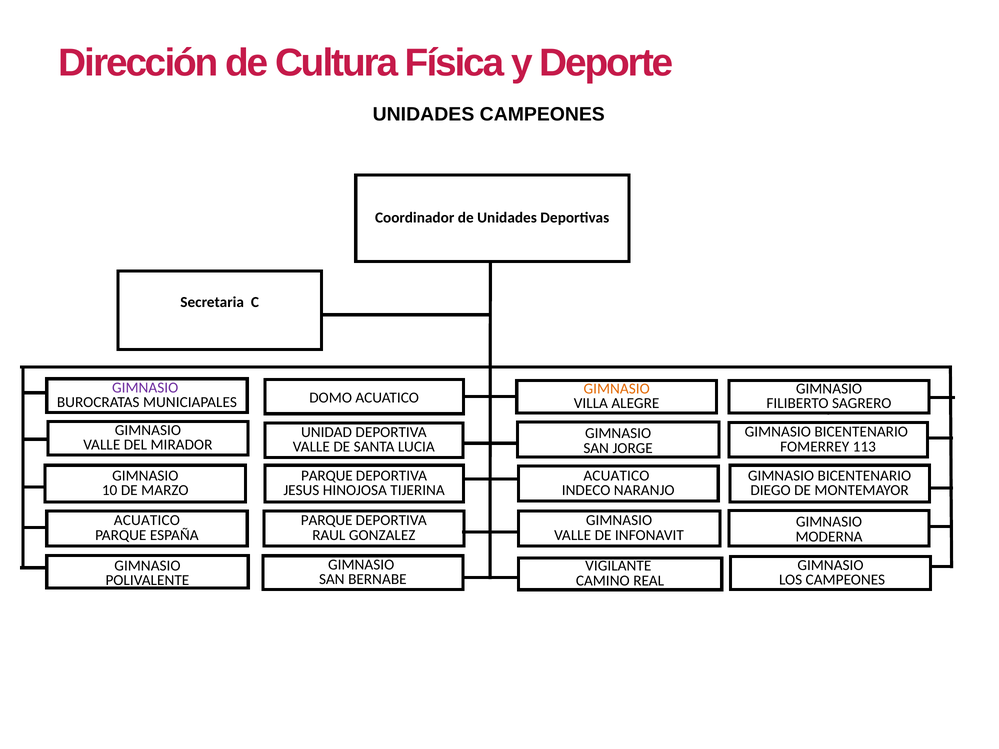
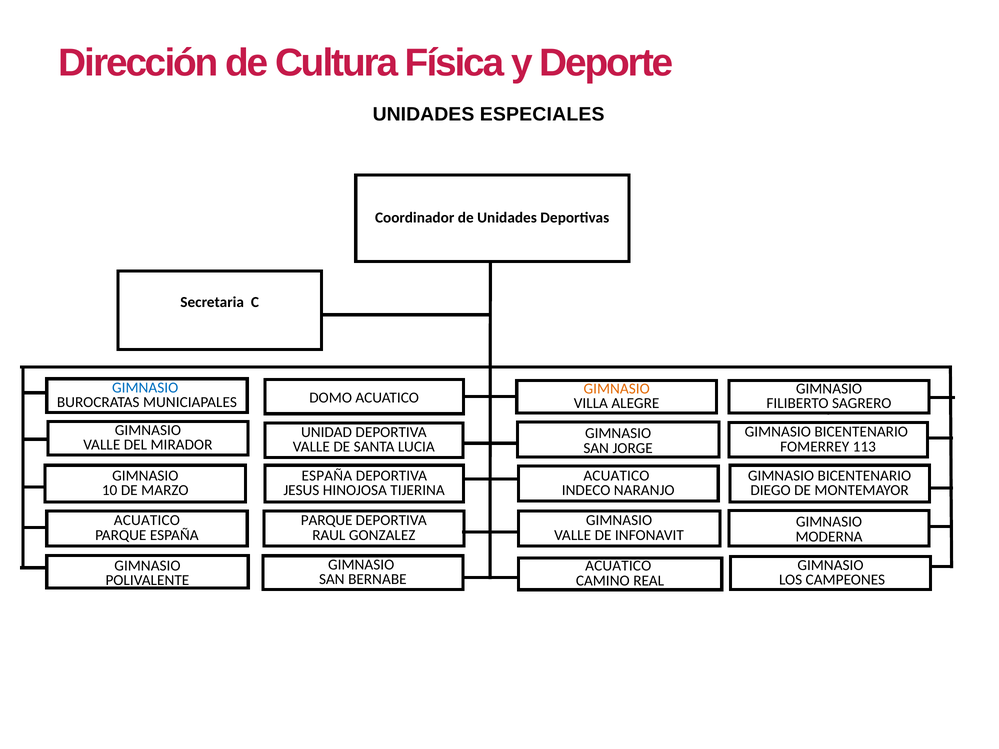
UNIDADES CAMPEONES: CAMPEONES -> ESPECIALES (542, 114)
GIMNASIO colour: purple -> blue (145, 388)
PARQUE: PARQUE -> ESPAÑA (327, 476)
VIGILANTE: VIGILANTE -> ACUATICO (618, 566)
